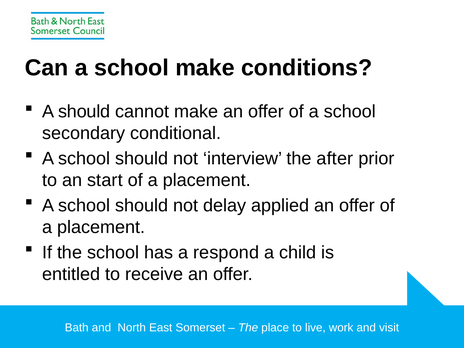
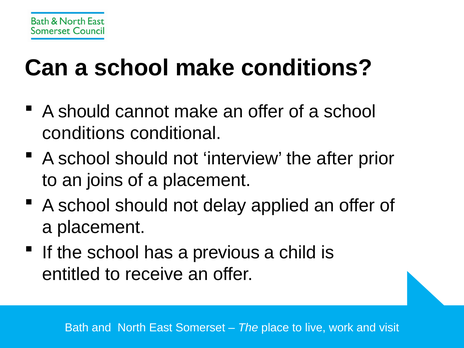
secondary: secondary -> conditions (84, 133)
start: start -> joins (105, 180)
respond: respond -> previous (226, 252)
